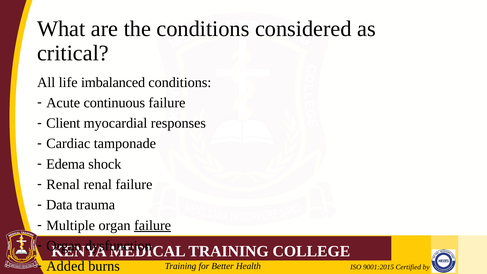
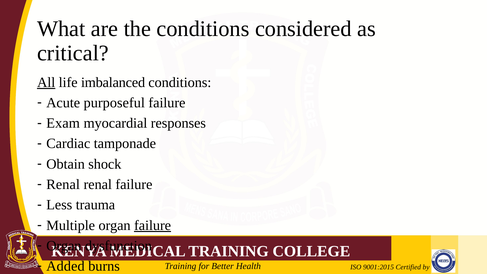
All underline: none -> present (46, 82)
continuous: continuous -> purposeful (114, 103)
Client: Client -> Exam (63, 123)
Edema: Edema -> Obtain (66, 164)
Data: Data -> Less (59, 205)
